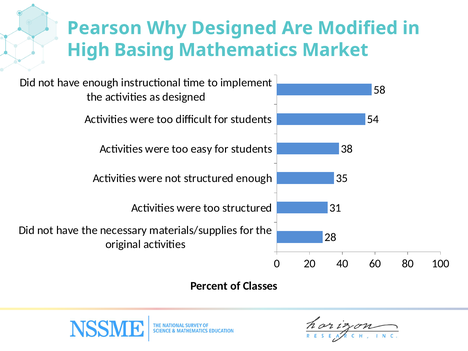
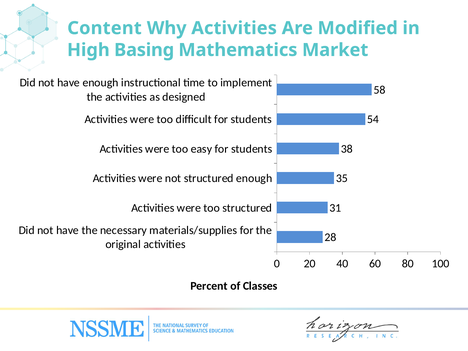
Pearson: Pearson -> Content (105, 28)
Why Designed: Designed -> Activities (234, 28)
